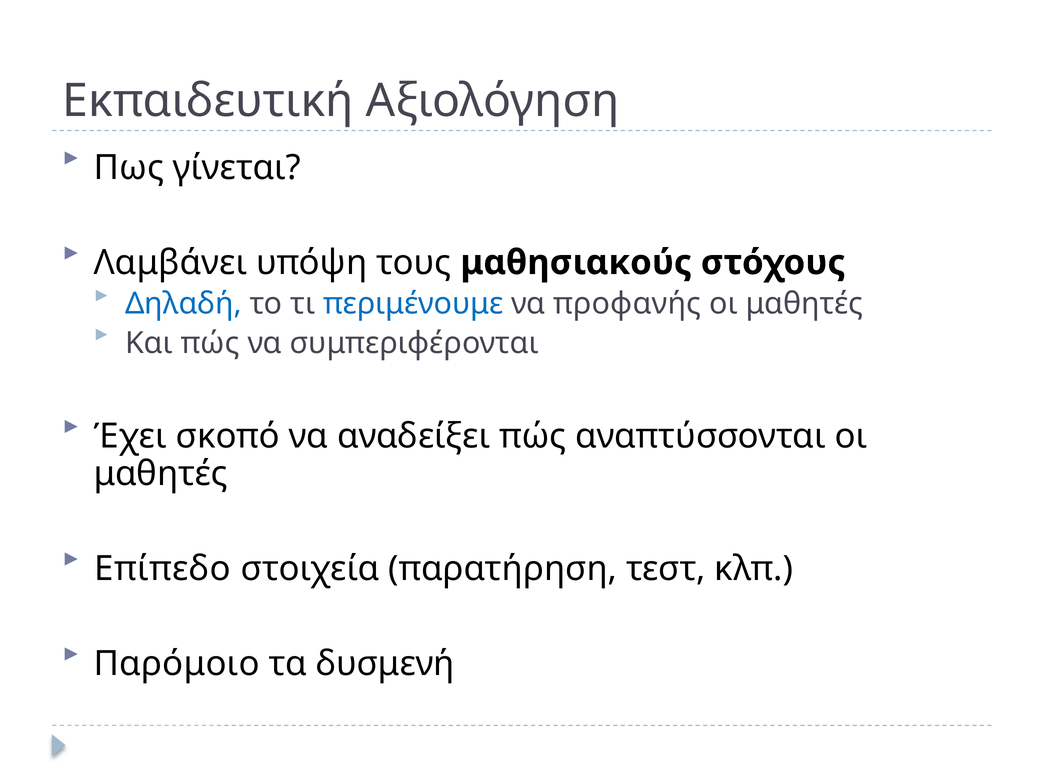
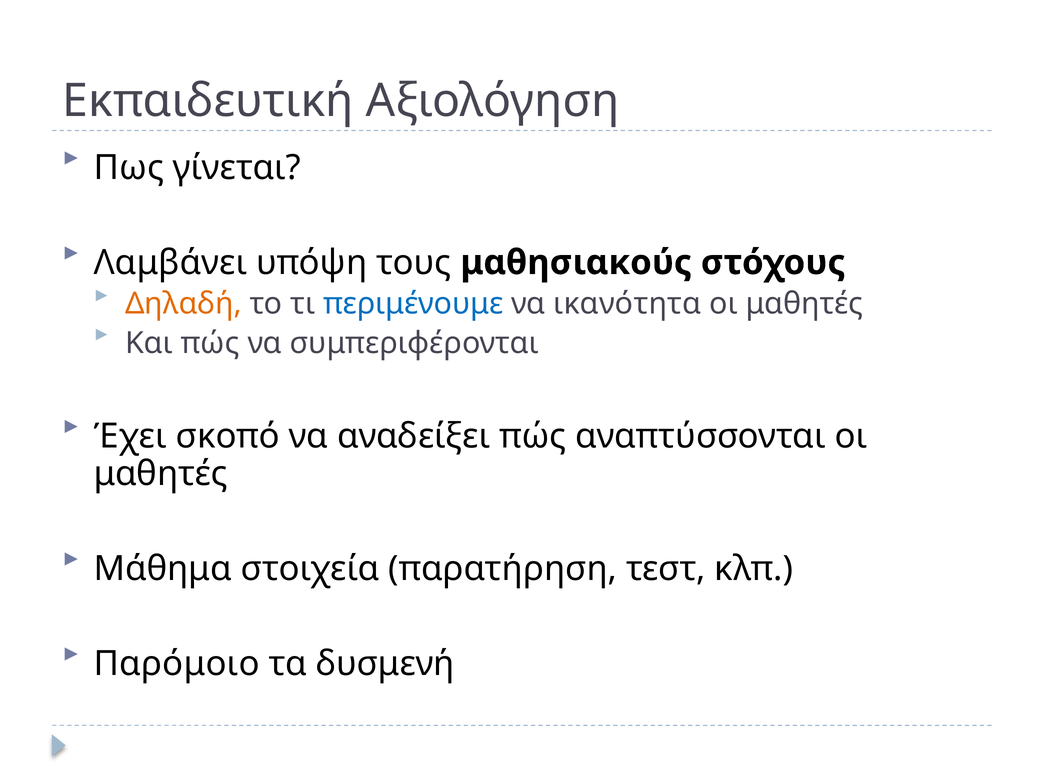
Δηλαδή colour: blue -> orange (183, 304)
προφανής: προφανής -> ικανότητα (627, 304)
Επίπεδο: Επίπεδο -> Μάθημα (163, 569)
